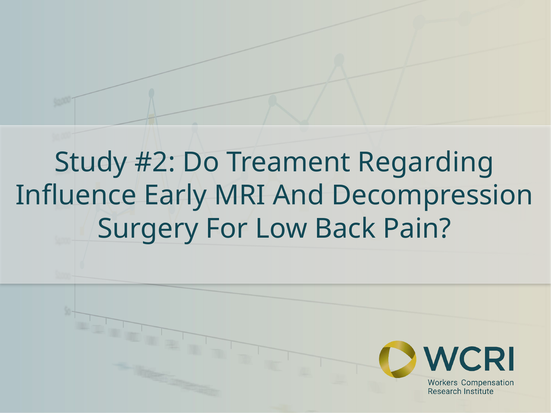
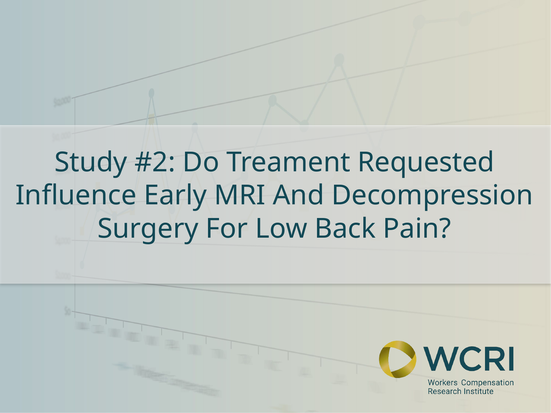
Regarding: Regarding -> Requested (426, 163)
